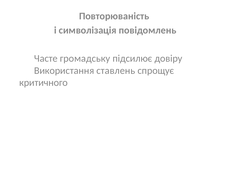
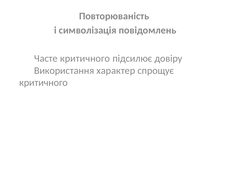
громадську: громадську -> критичного (85, 59)
ставлень: ставлень -> характер (116, 71)
